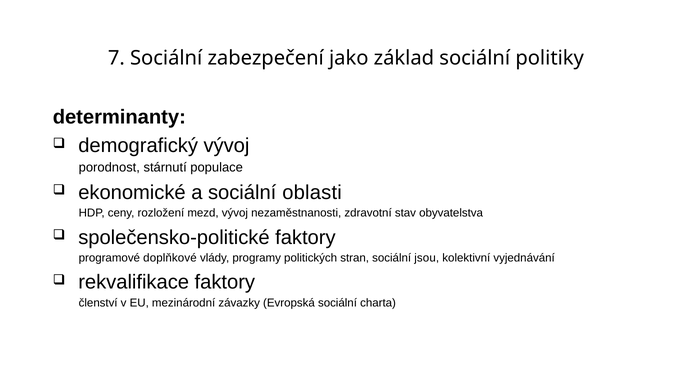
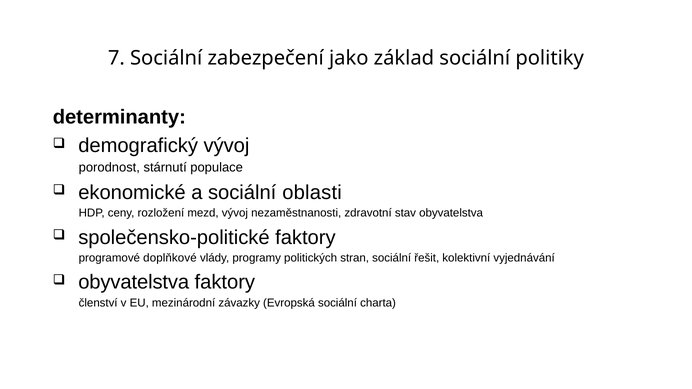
jsou: jsou -> řešit (427, 258)
rekvalifikace: rekvalifikace -> obyvatelstva (134, 283)
